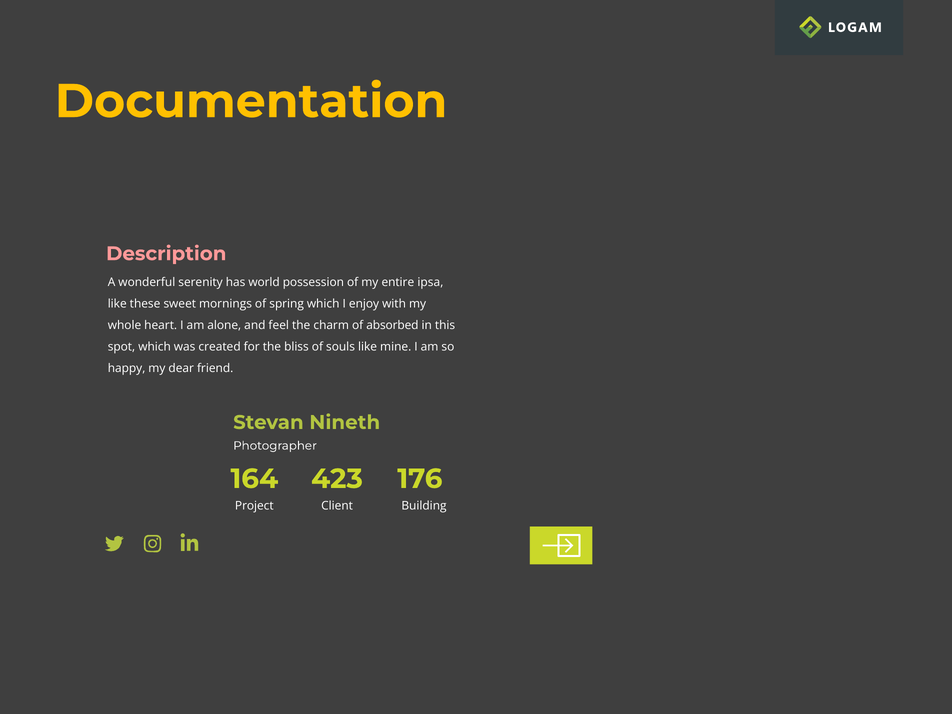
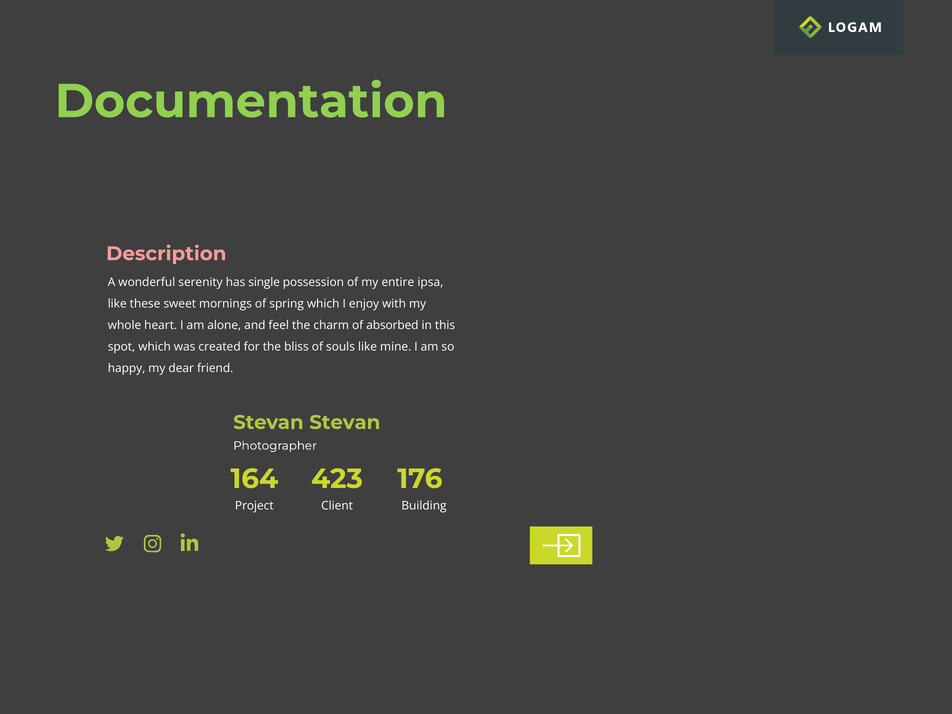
Documentation colour: yellow -> light green (251, 101)
world: world -> single (264, 282)
Stevan Nineth: Nineth -> Stevan (345, 422)
